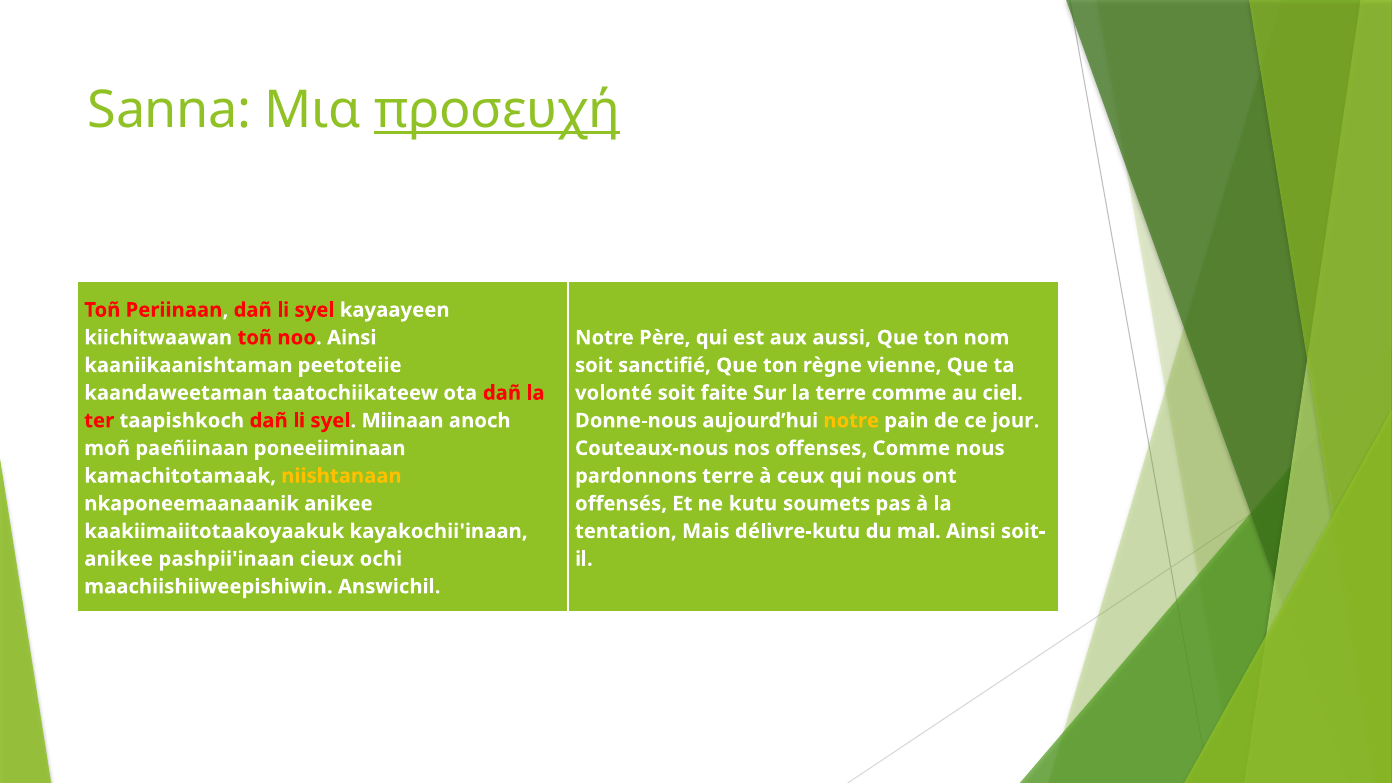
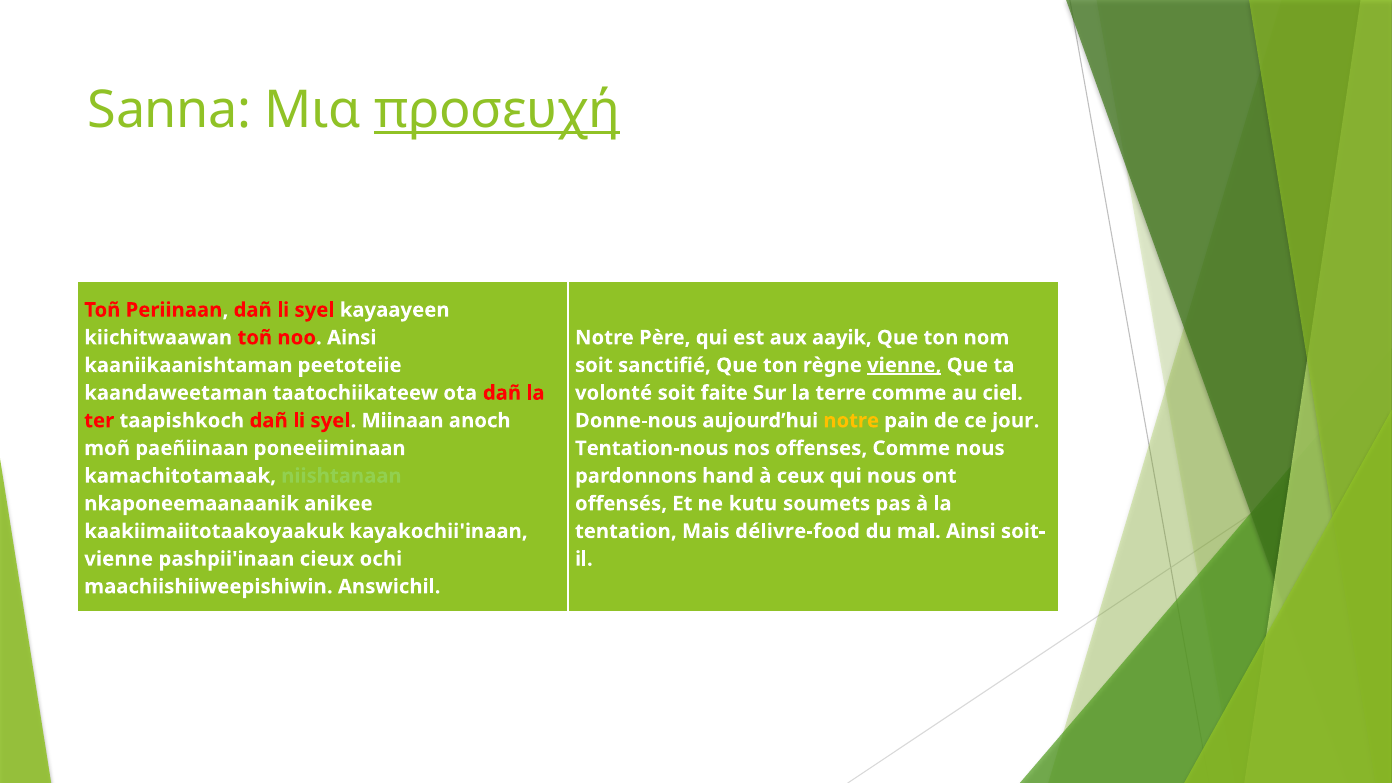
aussi: aussi -> aayik (842, 338)
vienne underline: none -> present (904, 365)
Couteaux-nous: Couteaux-nous -> Tentation-nous (652, 448)
niishtanaan colour: yellow -> light green (341, 476)
pardonnons terre: terre -> hand (728, 476)
délivre-kutu: délivre-kutu -> délivre-food (797, 531)
anikee: anikee -> vienne (119, 559)
